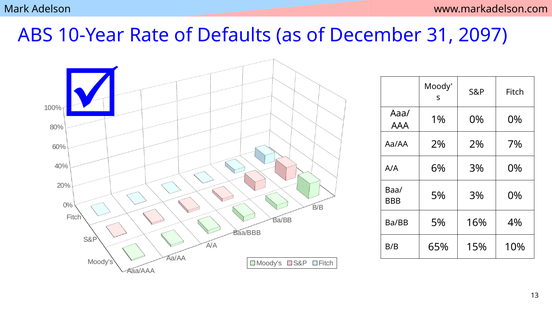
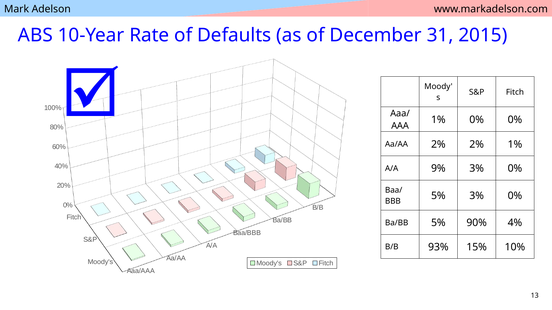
2097: 2097 -> 2015 (483, 35)
2% 7%: 7% -> 1% (515, 144)
6%: 6% -> 9% (438, 169)
16%: 16% -> 90% (477, 223)
65%: 65% -> 93% (438, 247)
